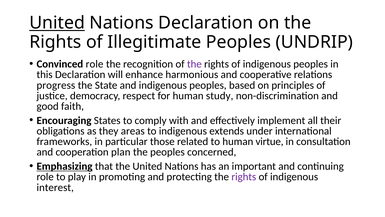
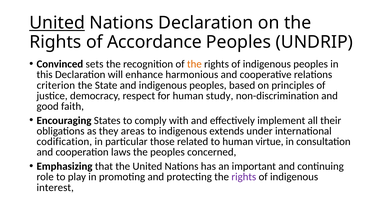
Illegitimate: Illegitimate -> Accordance (154, 42)
Convinced role: role -> sets (95, 64)
the colour: purple -> orange (194, 64)
progress: progress -> criterion (56, 85)
frameworks: frameworks -> codification (64, 141)
plan: plan -> laws (121, 152)
Emphasizing underline: present -> none (65, 166)
